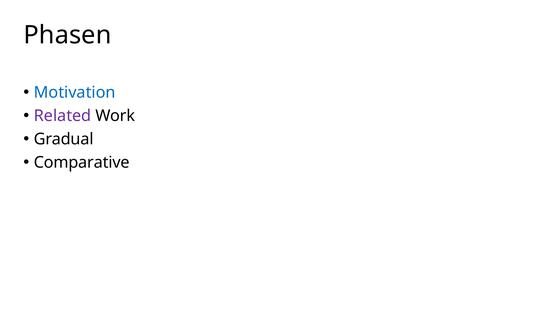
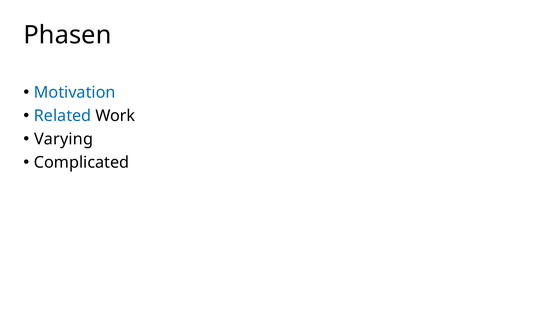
Related colour: purple -> blue (63, 116)
Gradual: Gradual -> Varying (64, 139)
Comparative: Comparative -> Complicated (82, 162)
